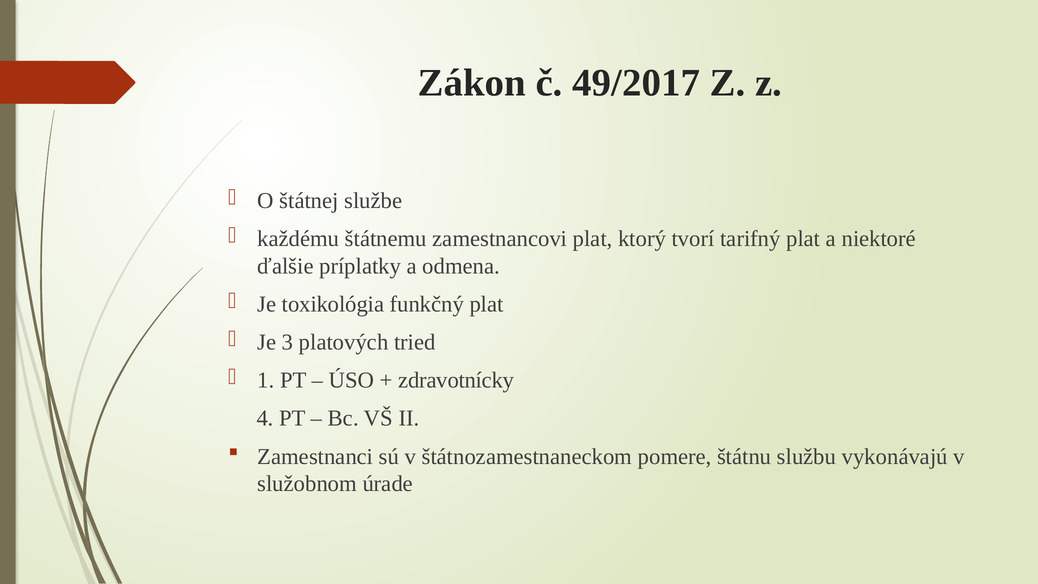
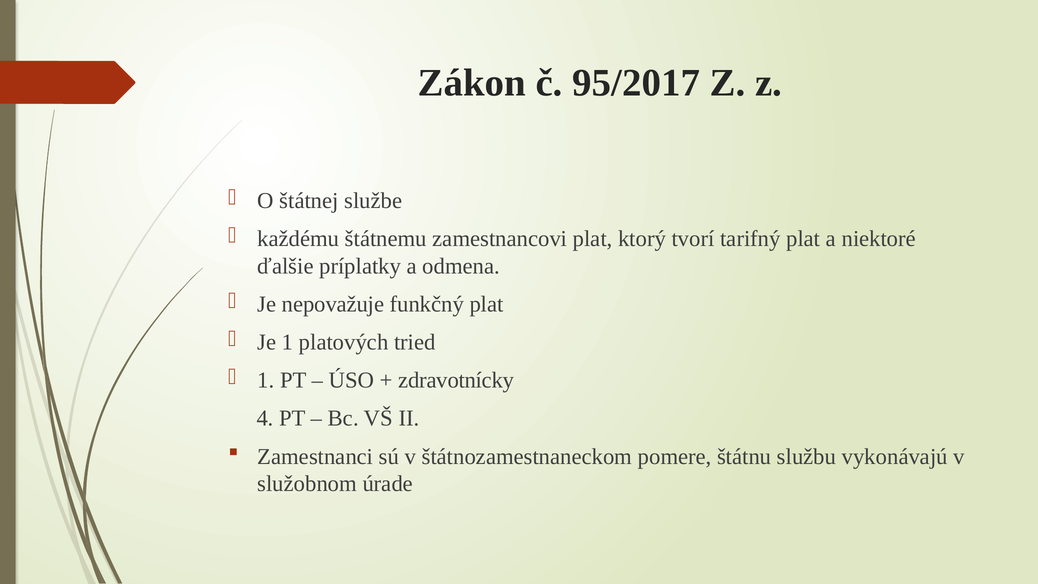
49/2017: 49/2017 -> 95/2017 (636, 83)
toxikológia: toxikológia -> nepovažuje (333, 304)
Je 3: 3 -> 1 (288, 342)
